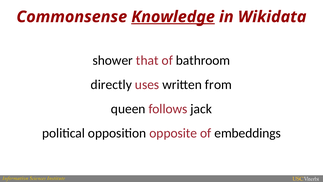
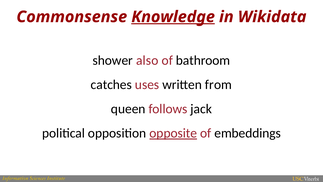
that: that -> also (147, 60)
directly: directly -> catches (111, 85)
opposite underline: none -> present (173, 133)
